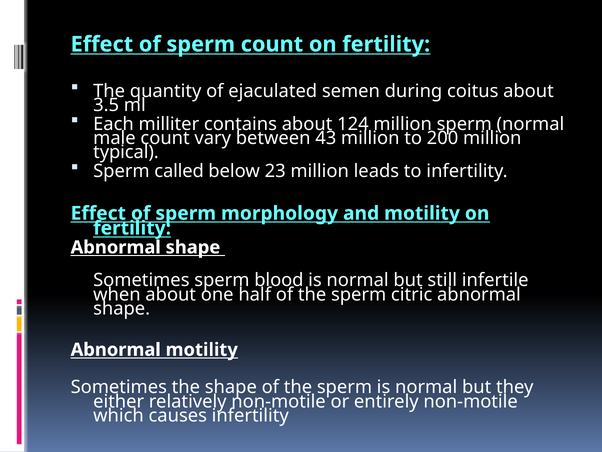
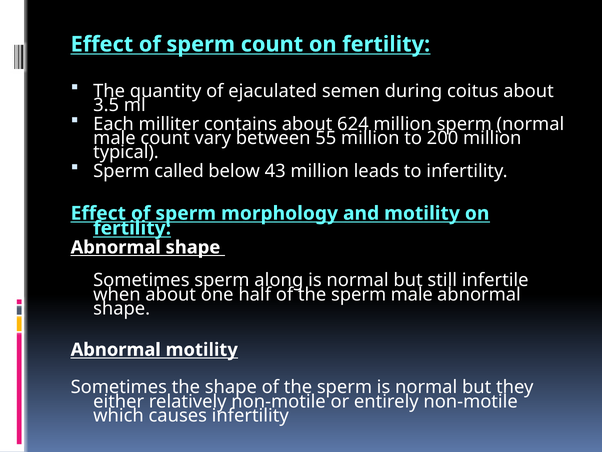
124: 124 -> 624 (353, 124)
43: 43 -> 55 (326, 138)
23: 23 -> 43 (275, 171)
blood: blood -> along (279, 280)
sperm citric: citric -> male (412, 294)
